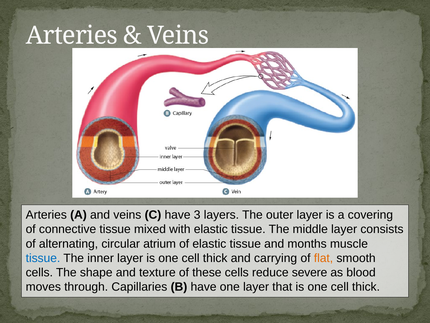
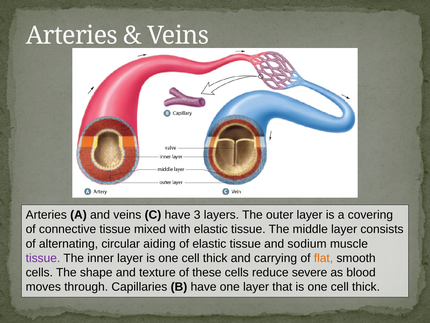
atrium: atrium -> aiding (159, 243)
months: months -> sodium (307, 243)
tissue colour: blue -> purple (43, 258)
